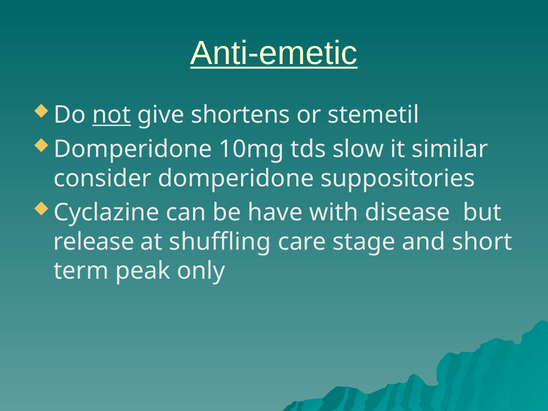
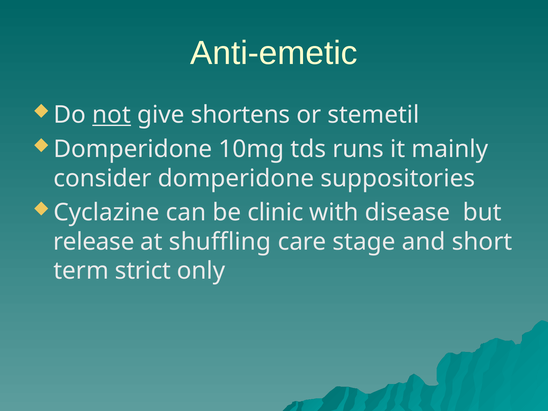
Anti-emetic underline: present -> none (274, 53)
slow: slow -> runs (358, 149)
similar: similar -> mainly (450, 149)
have: have -> clinic (275, 212)
peak: peak -> strict (143, 271)
